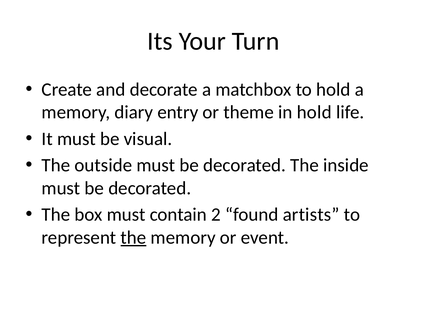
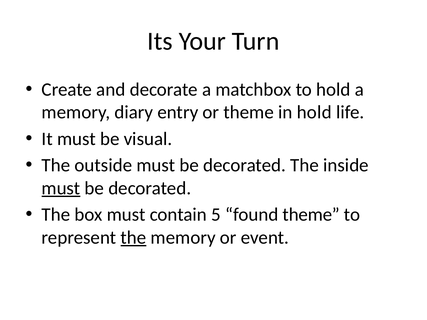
must underline: none -> present (61, 188)
2: 2 -> 5 (216, 215)
found artists: artists -> theme (311, 215)
